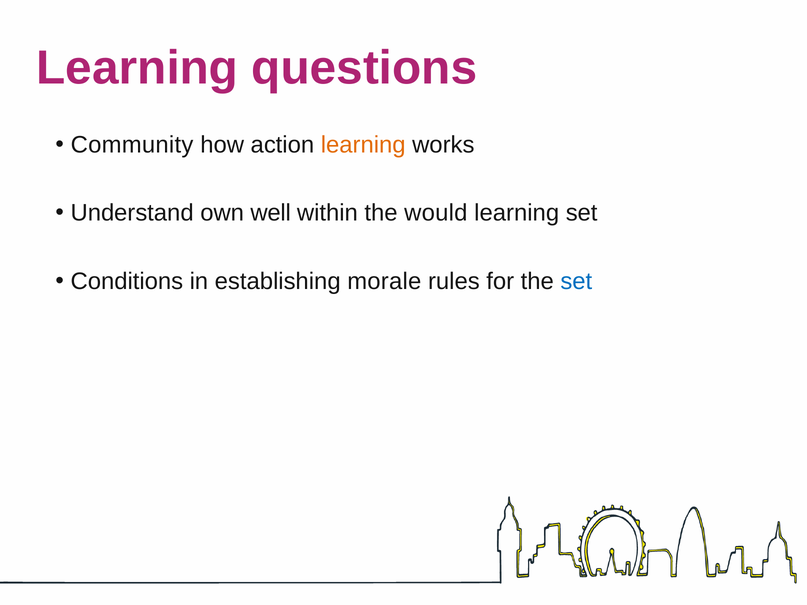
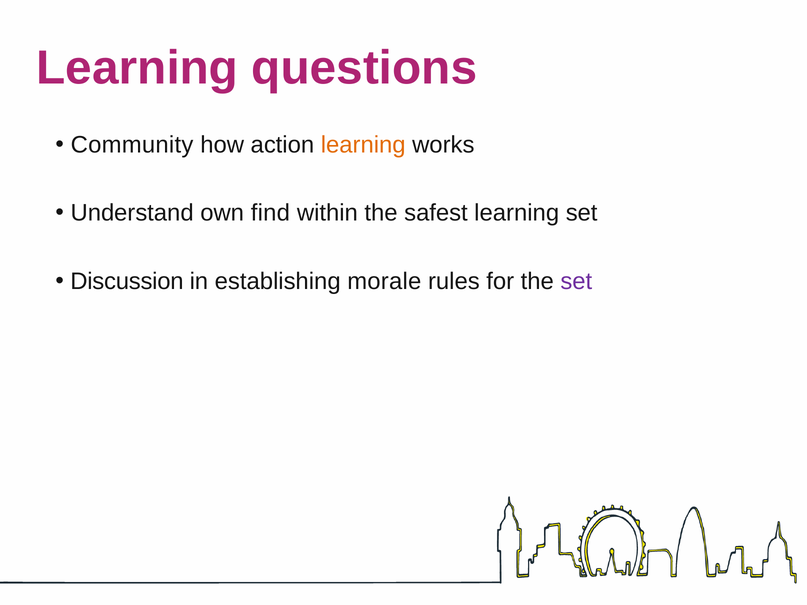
well: well -> find (270, 213)
would: would -> safest (436, 213)
Conditions: Conditions -> Discussion (127, 281)
set colour: blue -> purple (576, 281)
